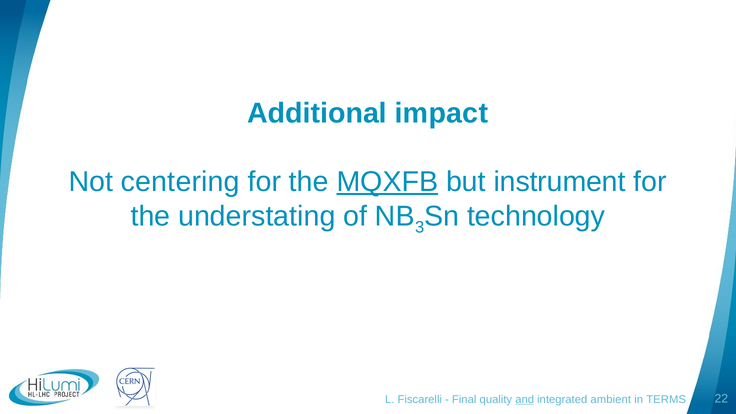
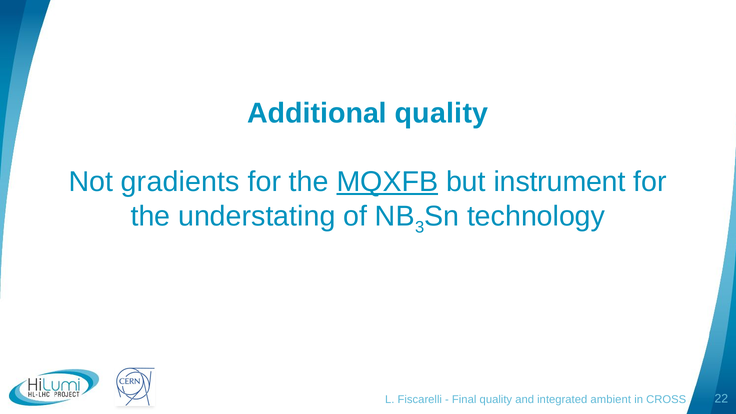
Additional impact: impact -> quality (441, 113)
centering: centering -> gradients (180, 182)
and underline: present -> none (525, 399)
TERMS: TERMS -> CROSS (666, 399)
